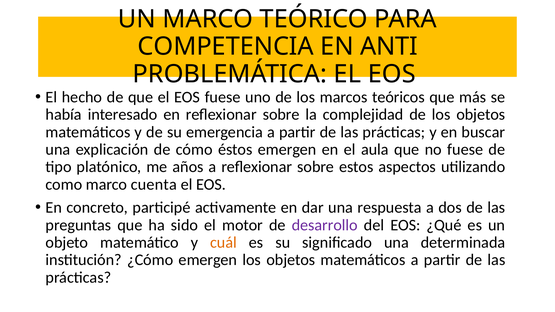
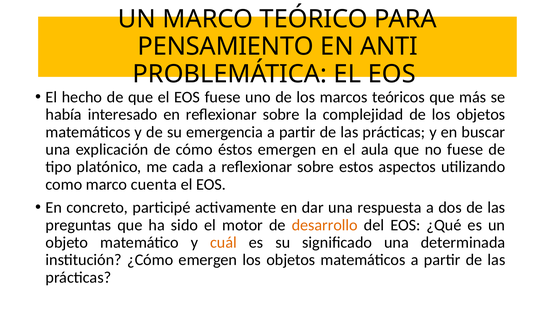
COMPETENCIA: COMPETENCIA -> PENSAMIENTO (226, 47)
años: años -> cada (188, 167)
desarrollo colour: purple -> orange (325, 225)
